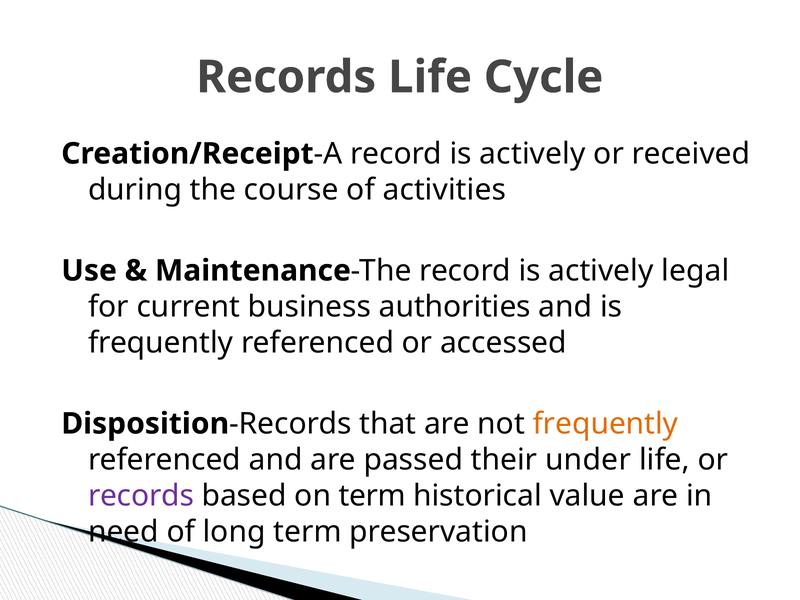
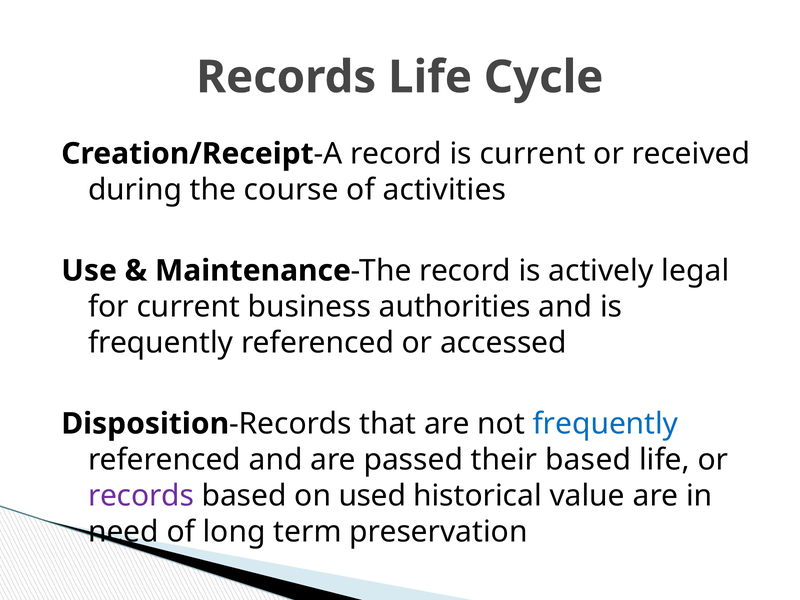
actively: actively -> current (532, 154)
frequently colour: orange -> blue (605, 424)
their under: under -> based (588, 460)
on term: term -> used (372, 496)
